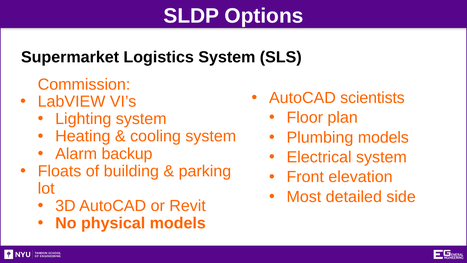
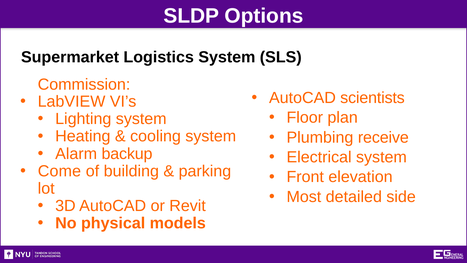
Plumbing models: models -> receive (383, 137)
Floats: Floats -> Come (59, 171)
